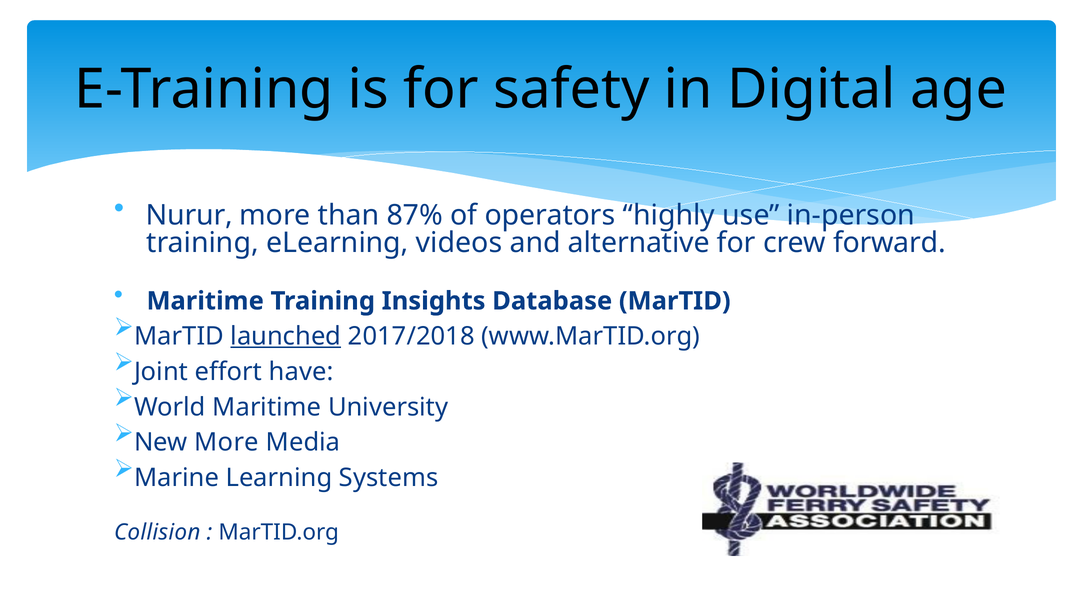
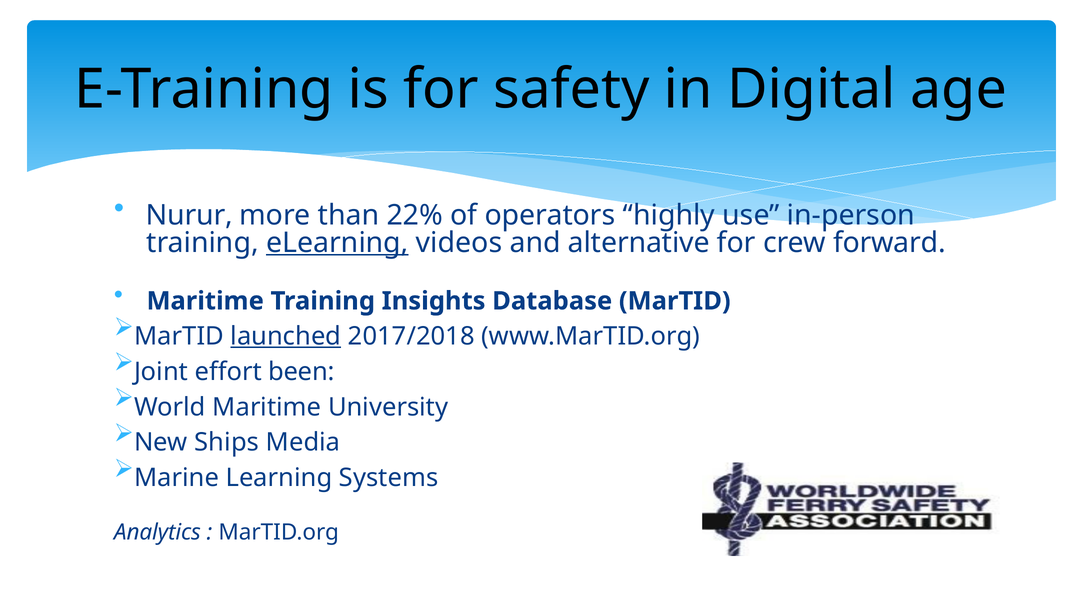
87%: 87% -> 22% (415, 215)
eLearning underline: none -> present (337, 242)
have: have -> been (301, 372)
New More: More -> Ships (227, 442)
Collision: Collision -> Analytics (157, 532)
